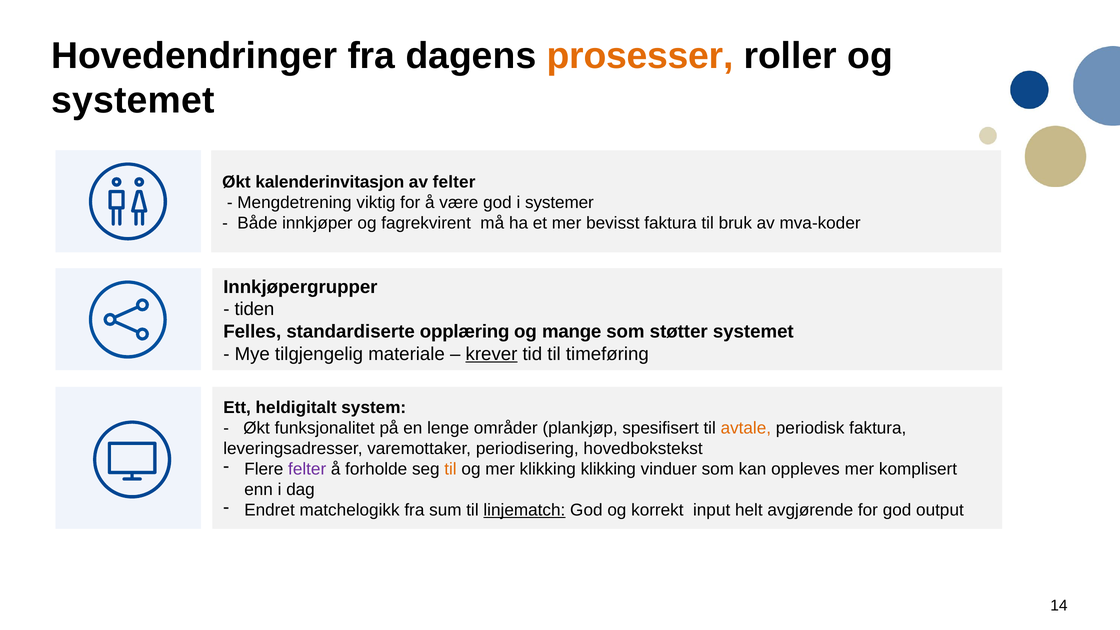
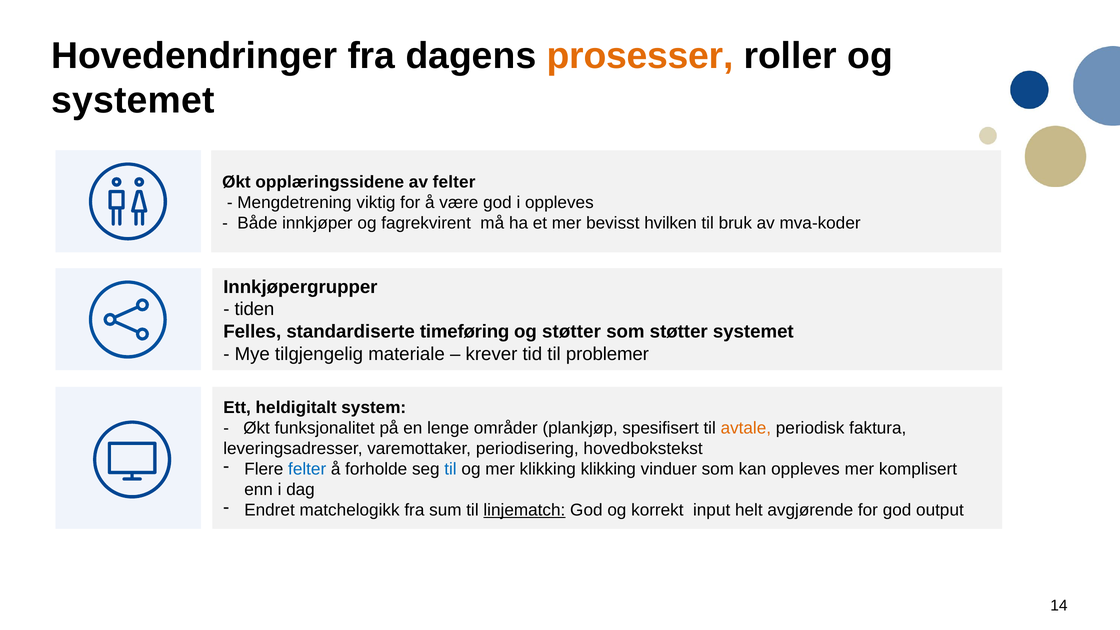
kalenderinvitasjon: kalenderinvitasjon -> opplæringssidene (330, 182)
i systemer: systemer -> oppleves (559, 202)
bevisst faktura: faktura -> hvilken (671, 223)
opplæring: opplæring -> timeføring (465, 332)
og mange: mange -> støtter (572, 332)
krever underline: present -> none (492, 354)
timeføring: timeføring -> problemer (607, 354)
felter colour: purple -> blue (307, 469)
til colour: orange -> blue (450, 469)
